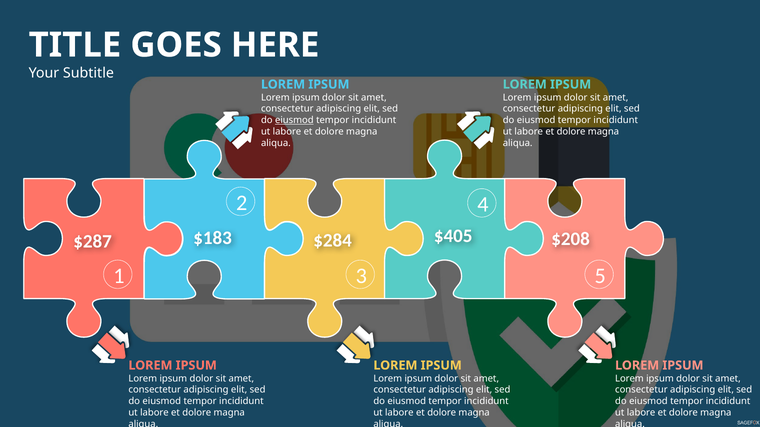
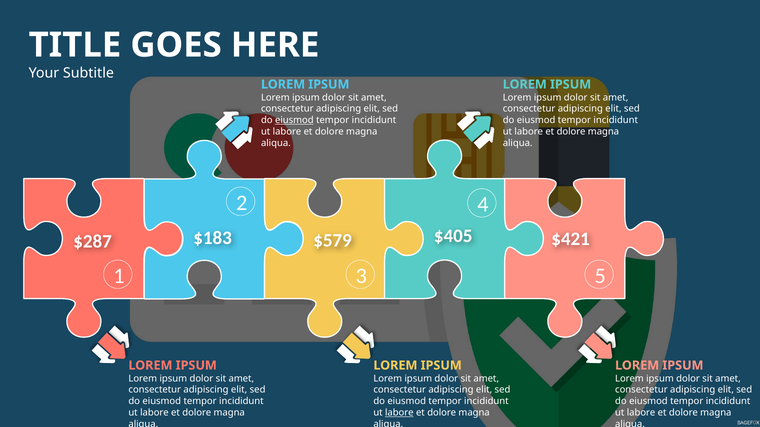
$208: $208 -> $421 (571, 239)
$284: $284 -> $579 (333, 241)
labore underline: none -> present (399, 413)
